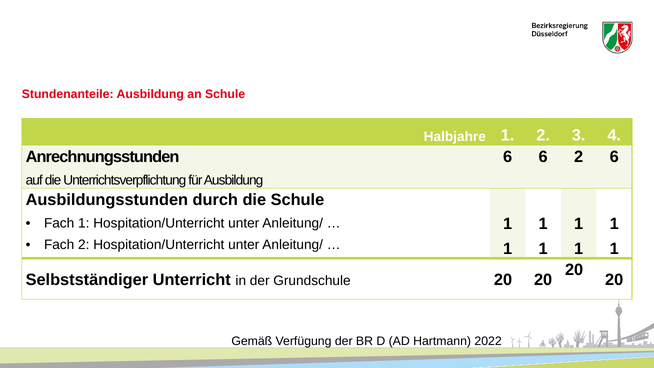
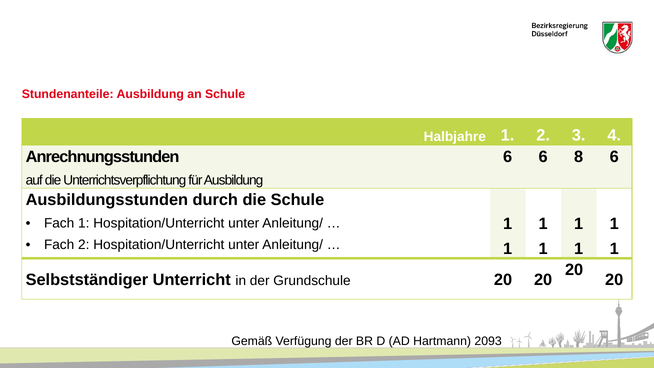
6 2: 2 -> 8 (579, 157)
2022: 2022 -> 2093 (488, 341)
